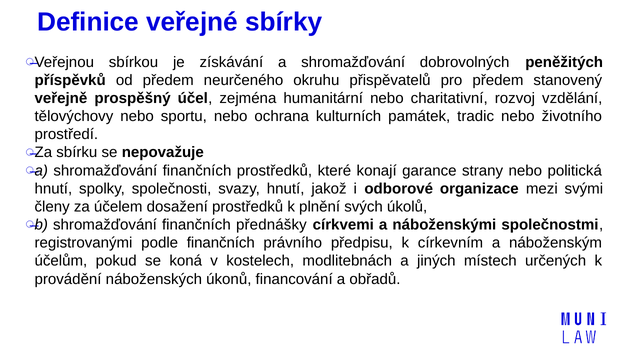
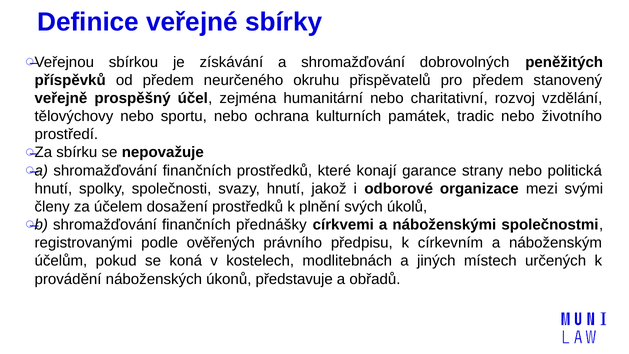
podle finančních: finančních -> ověřených (221, 243)
financování: financování -> představuje (294, 279)
